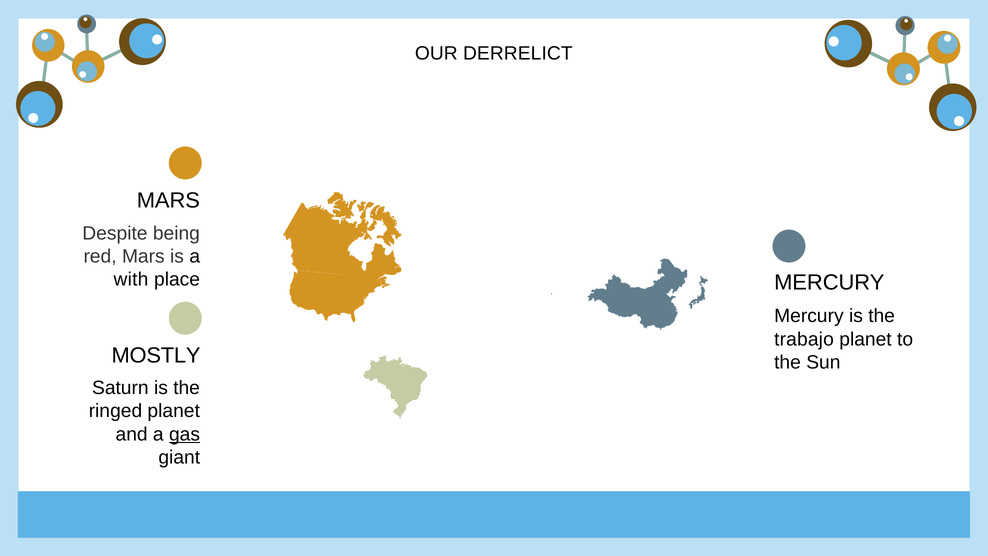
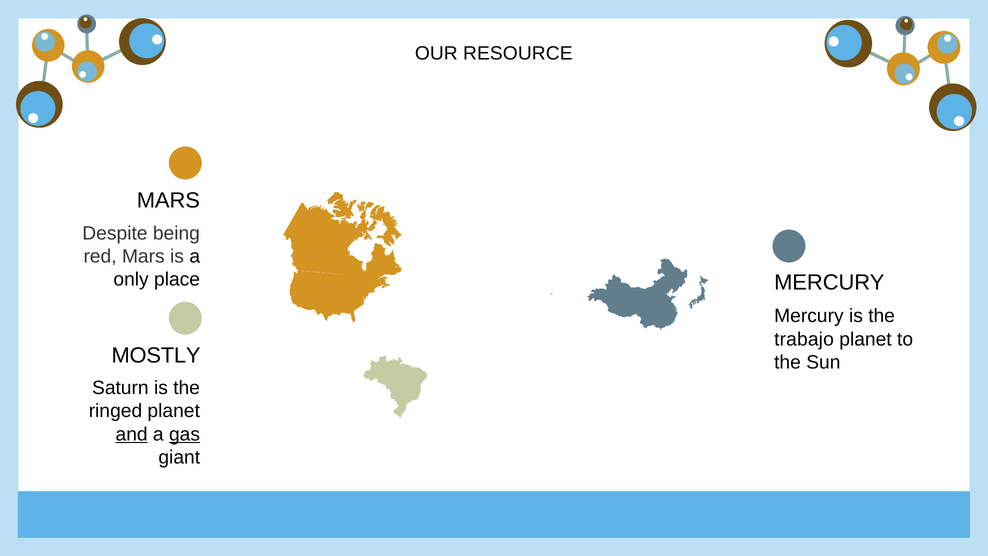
DERRELICT: DERRELICT -> RESOURCE (518, 53)
with: with -> only (131, 279)
and underline: none -> present (132, 434)
